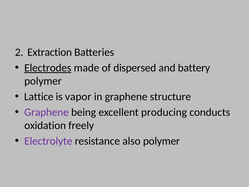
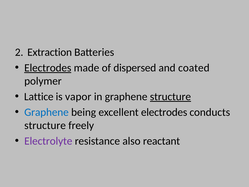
battery: battery -> coated (194, 68)
structure underline: none -> present (170, 97)
Graphene colour: purple -> blue (46, 112)
excellent producing: producing -> electrodes (164, 112)
oxidation: oxidation -> structure (45, 125)
also polymer: polymer -> reactant (161, 141)
